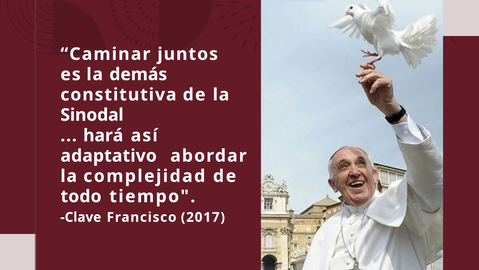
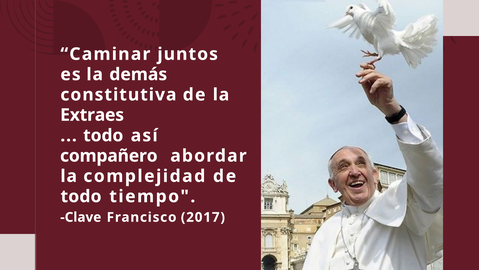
Sinodal: Sinodal -> Extraes (92, 115)
hará: hará -> todo (103, 135)
adaptativo: adaptativo -> compañero (109, 156)
